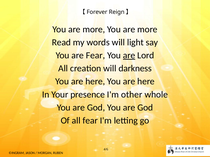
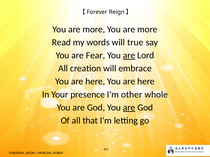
light: light -> true (135, 42)
darkness: darkness -> embrace (135, 69)
are underline: none -> present (129, 108)
all fear: fear -> that (90, 121)
